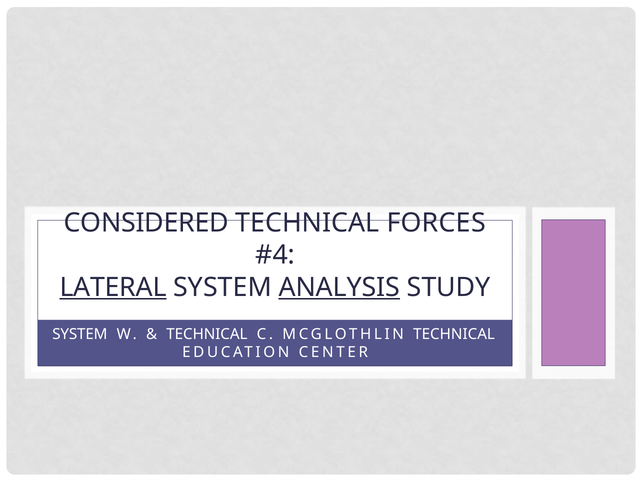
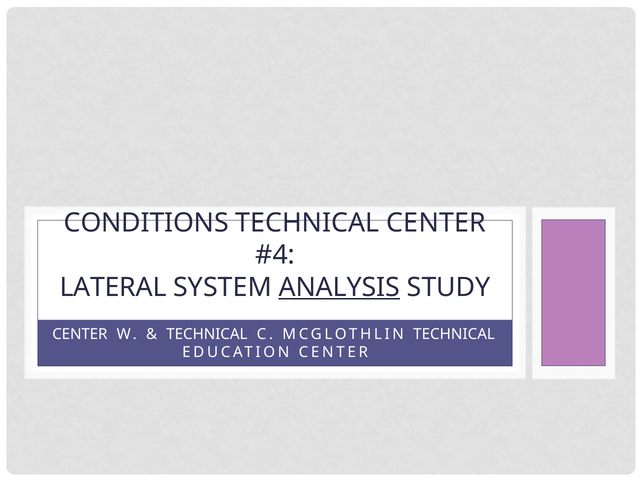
CONSIDERED: CONSIDERED -> CONDITIONS (146, 223)
TECHNICAL FORCES: FORCES -> CENTER (436, 223)
LATERAL underline: present -> none (113, 288)
SYSTEM: SYSTEM -> CENTER (80, 334)
